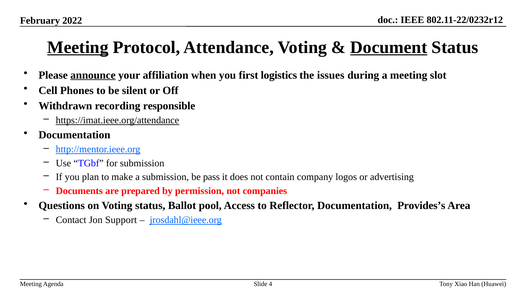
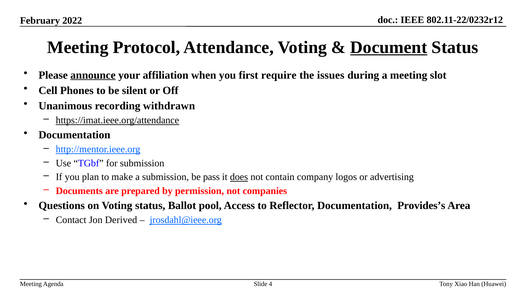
Meeting underline: present -> none (78, 47)
logistics: logistics -> require (279, 75)
Withdrawn: Withdrawn -> Unanimous (65, 106)
responsible: responsible -> withdrawn (169, 106)
does underline: none -> present (239, 177)
Support: Support -> Derived (121, 220)
